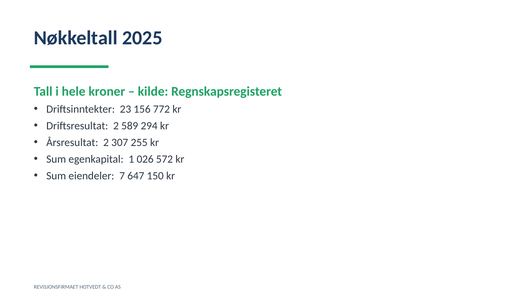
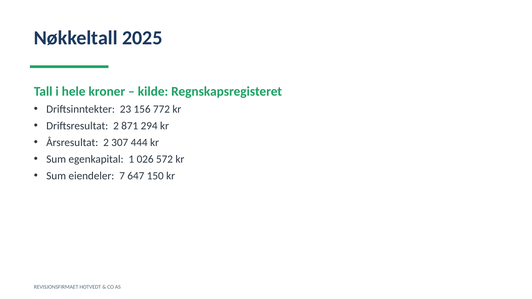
589: 589 -> 871 (130, 126)
255: 255 -> 444 (139, 143)
